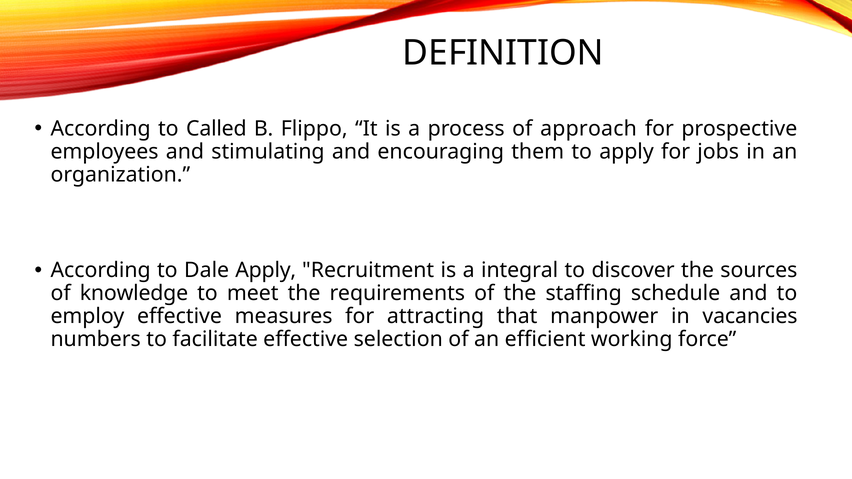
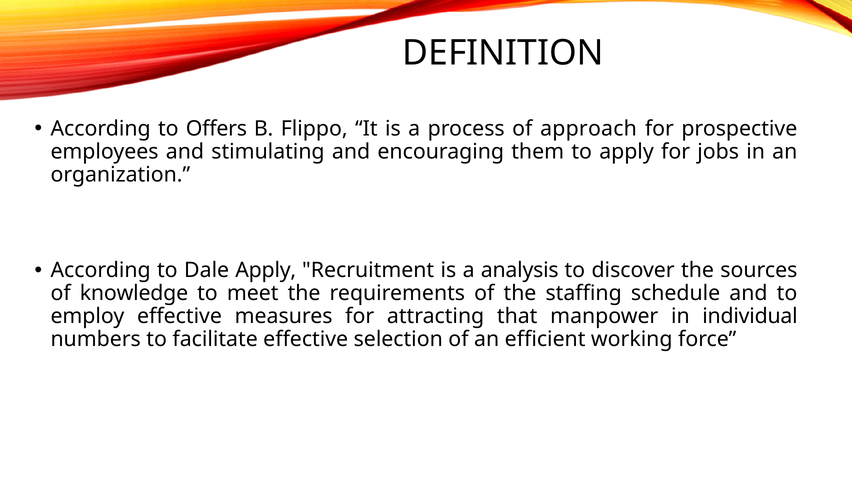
Called: Called -> Offers (216, 129)
integral: integral -> analysis (520, 271)
vacancies: vacancies -> individual (750, 316)
